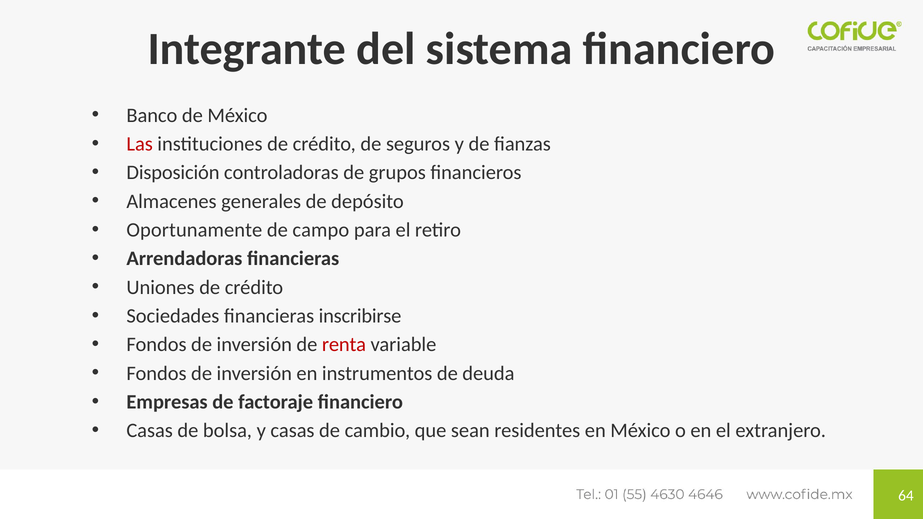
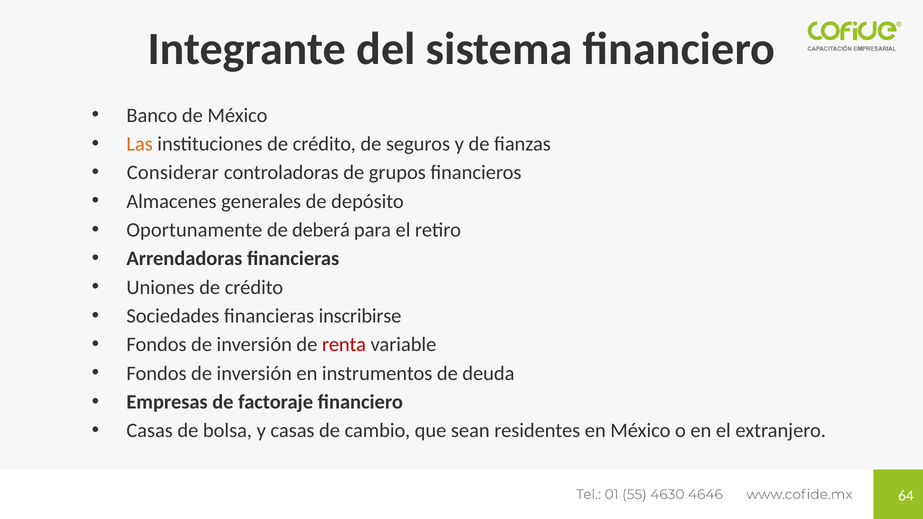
Las colour: red -> orange (140, 144)
Disposición: Disposición -> Considerar (173, 173)
campo: campo -> deberá (321, 230)
